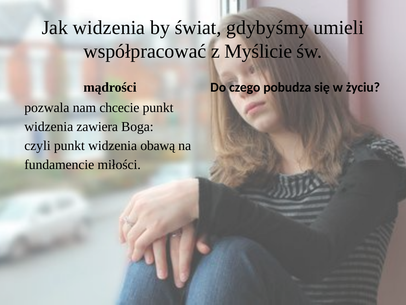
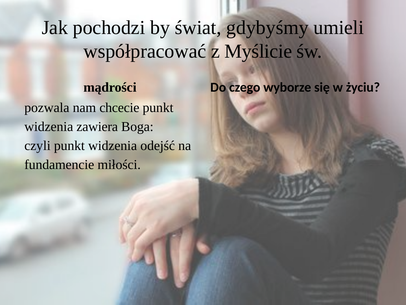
Jak widzenia: widzenia -> pochodzi (109, 27)
pobudza: pobudza -> wyborze (287, 87)
obawą: obawą -> odejść (158, 146)
